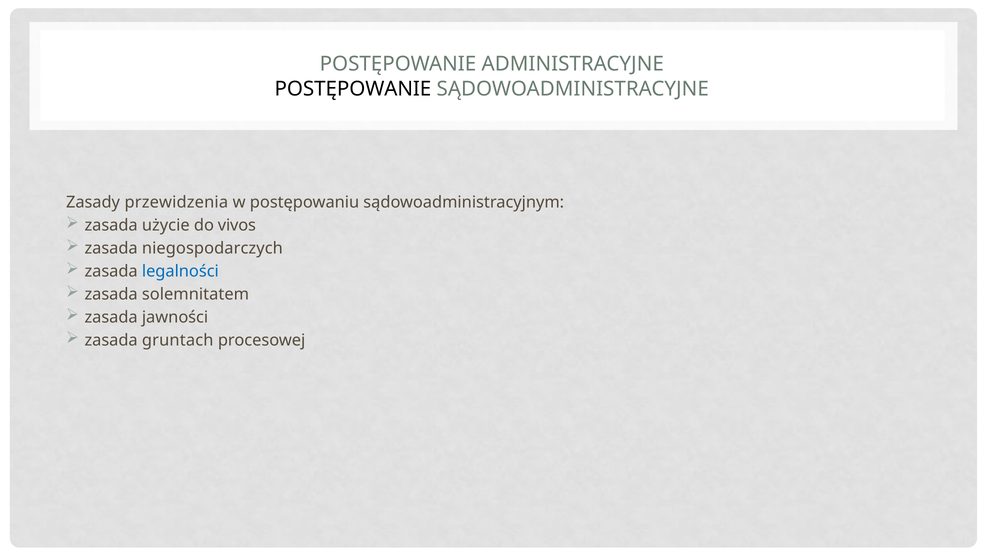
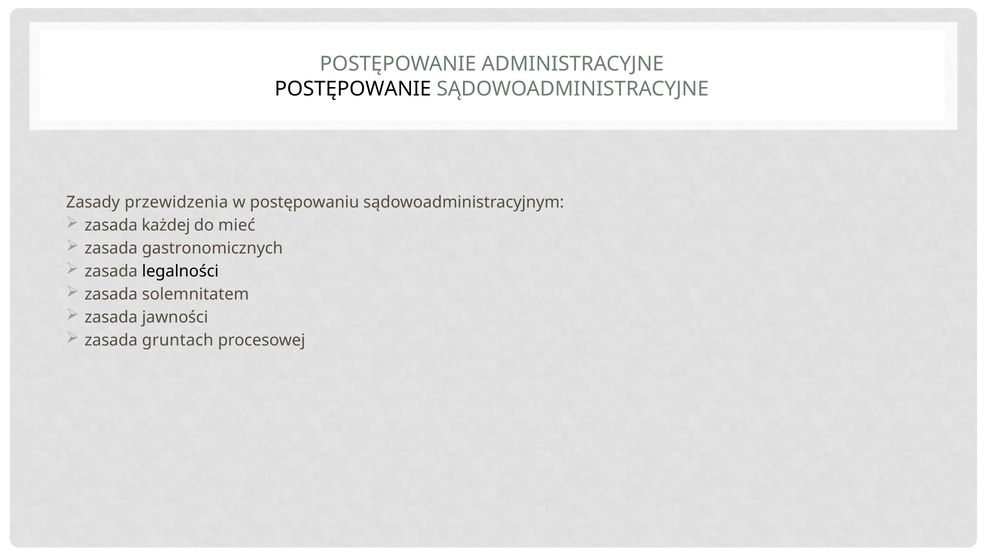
użycie: użycie -> każdej (166, 226)
vivos: vivos -> mieć (237, 226)
niegospodarczych: niegospodarczych -> gastronomicznych (212, 249)
legalności colour: blue -> black (180, 272)
